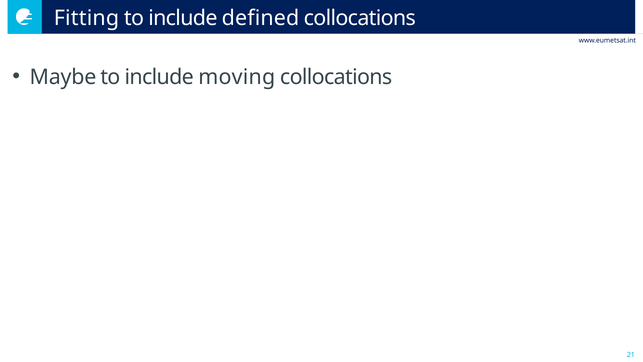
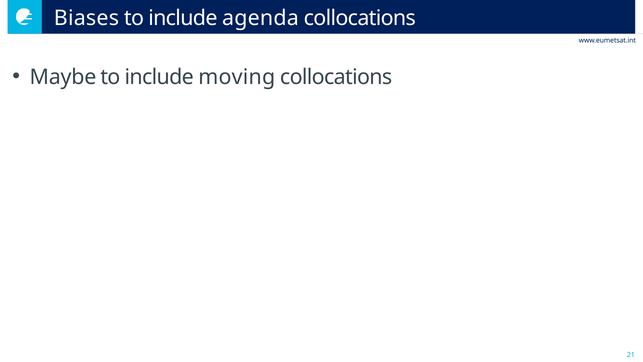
Fitting: Fitting -> Biases (86, 18)
defined: defined -> agenda (260, 18)
